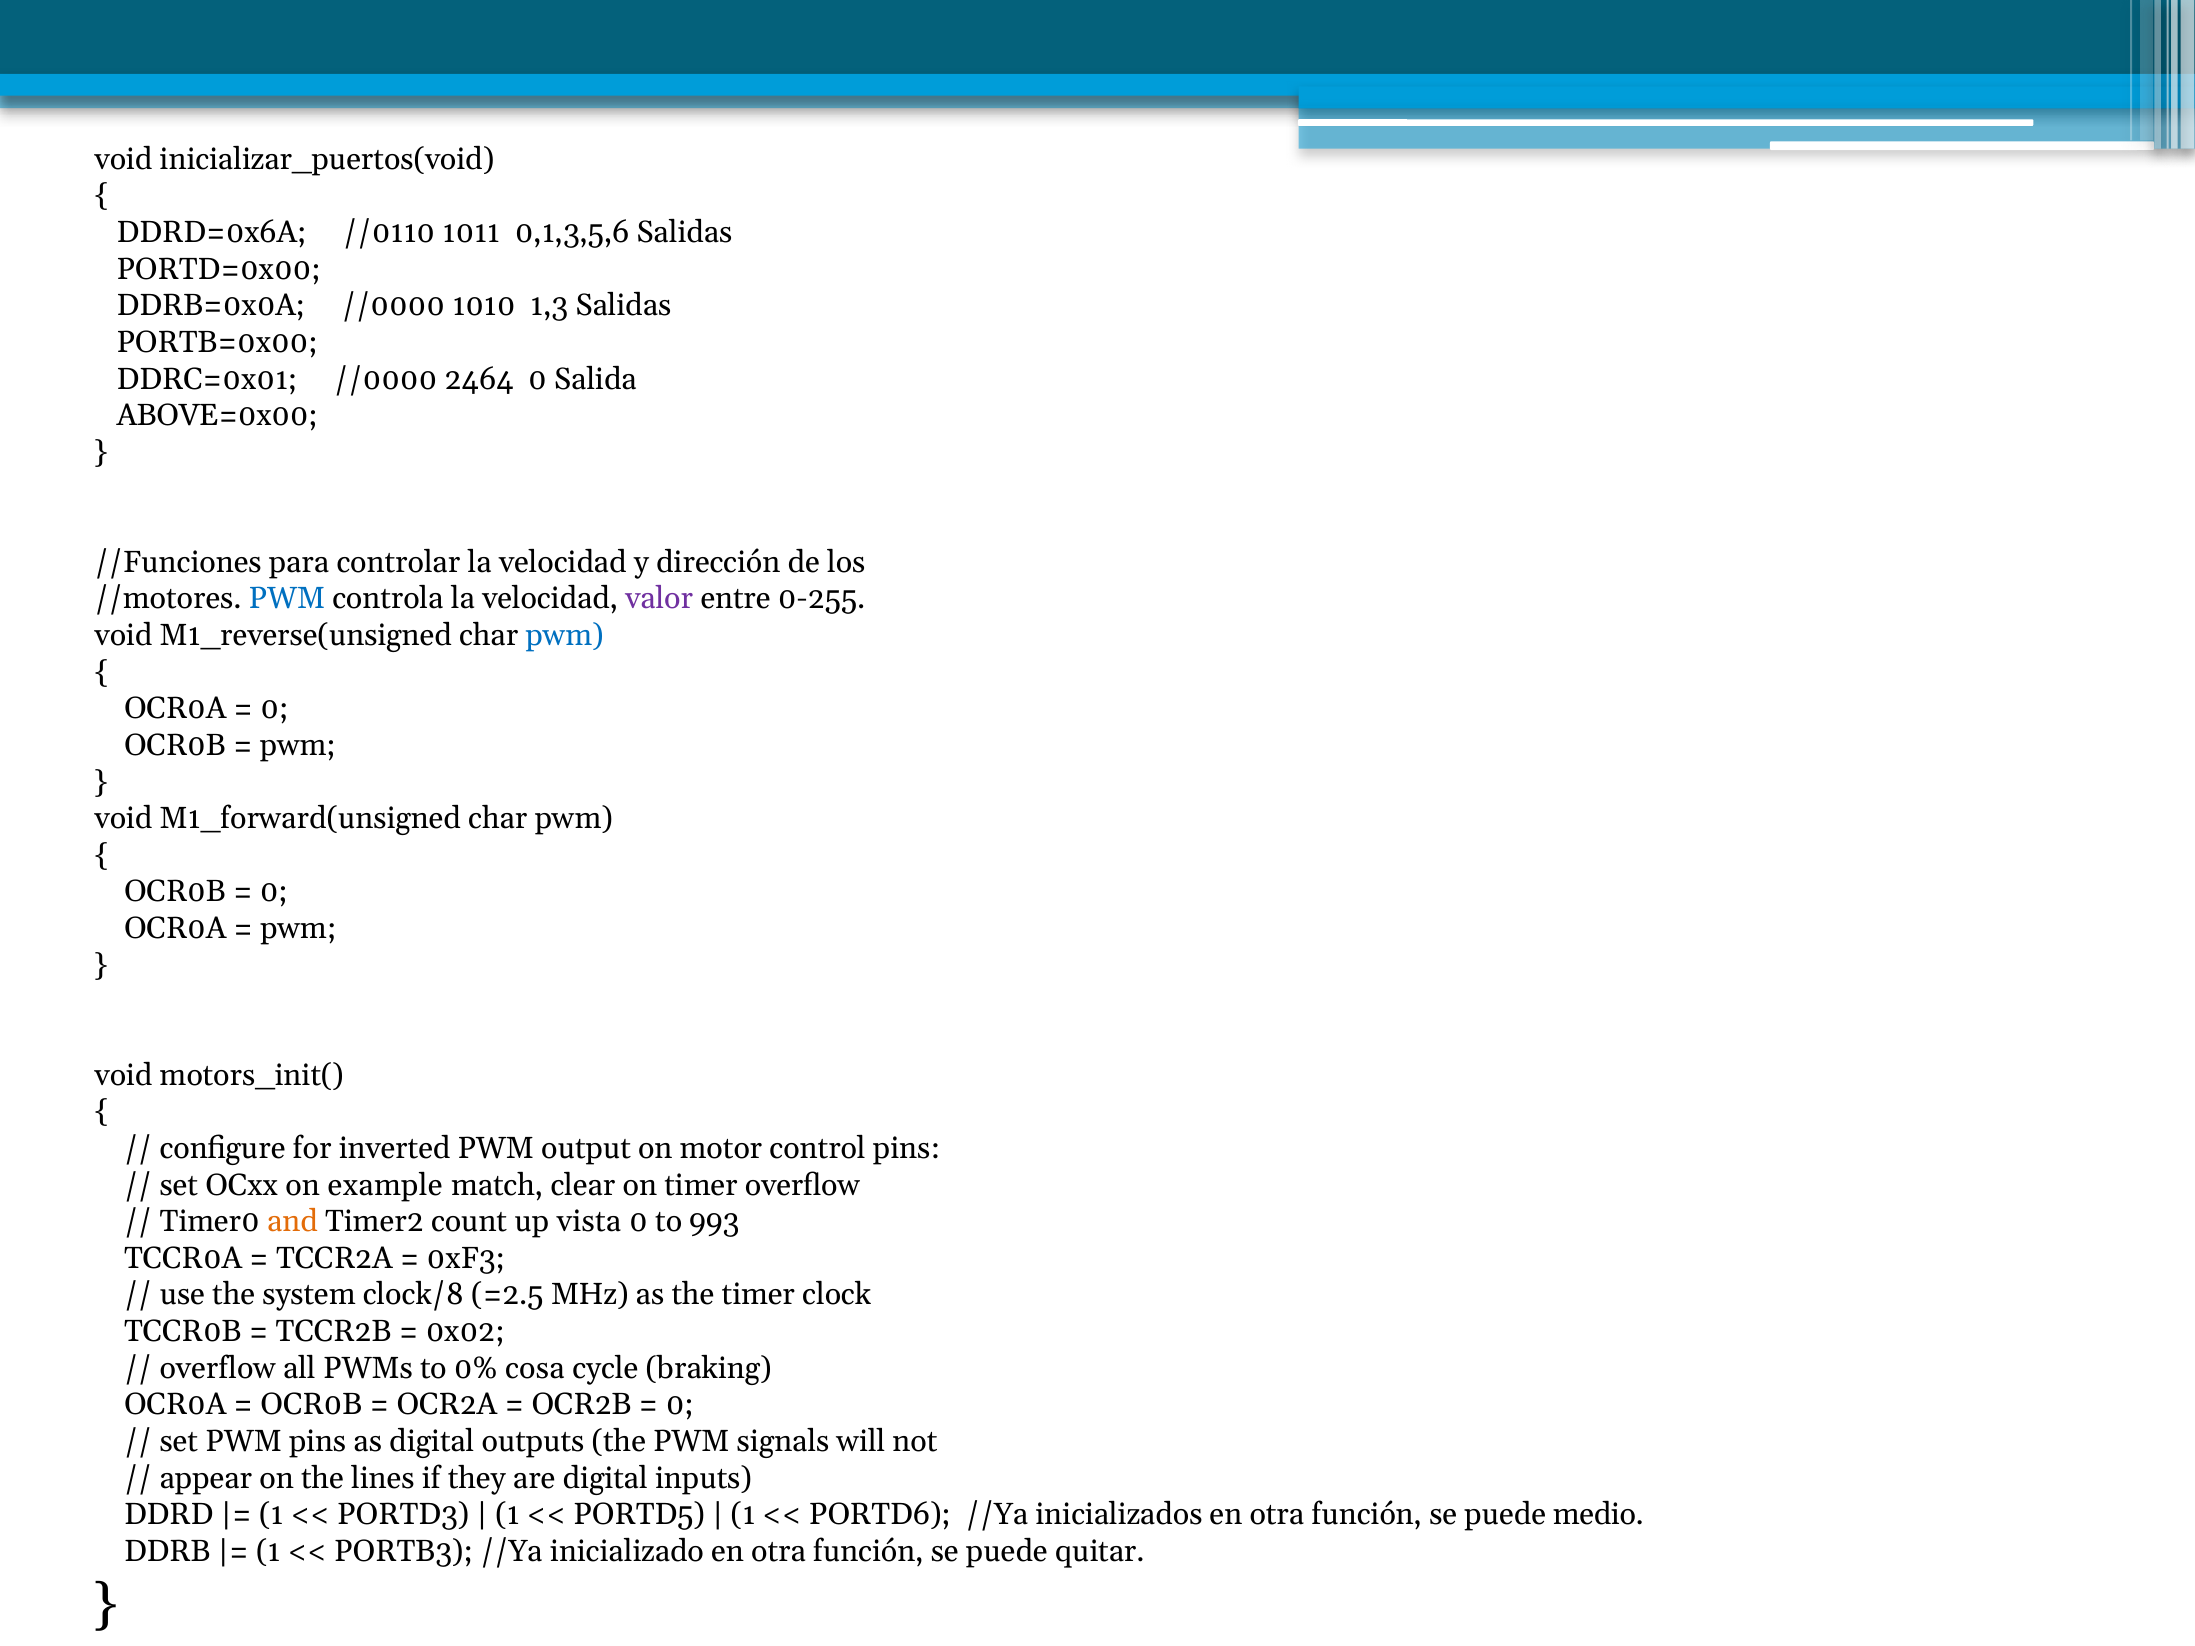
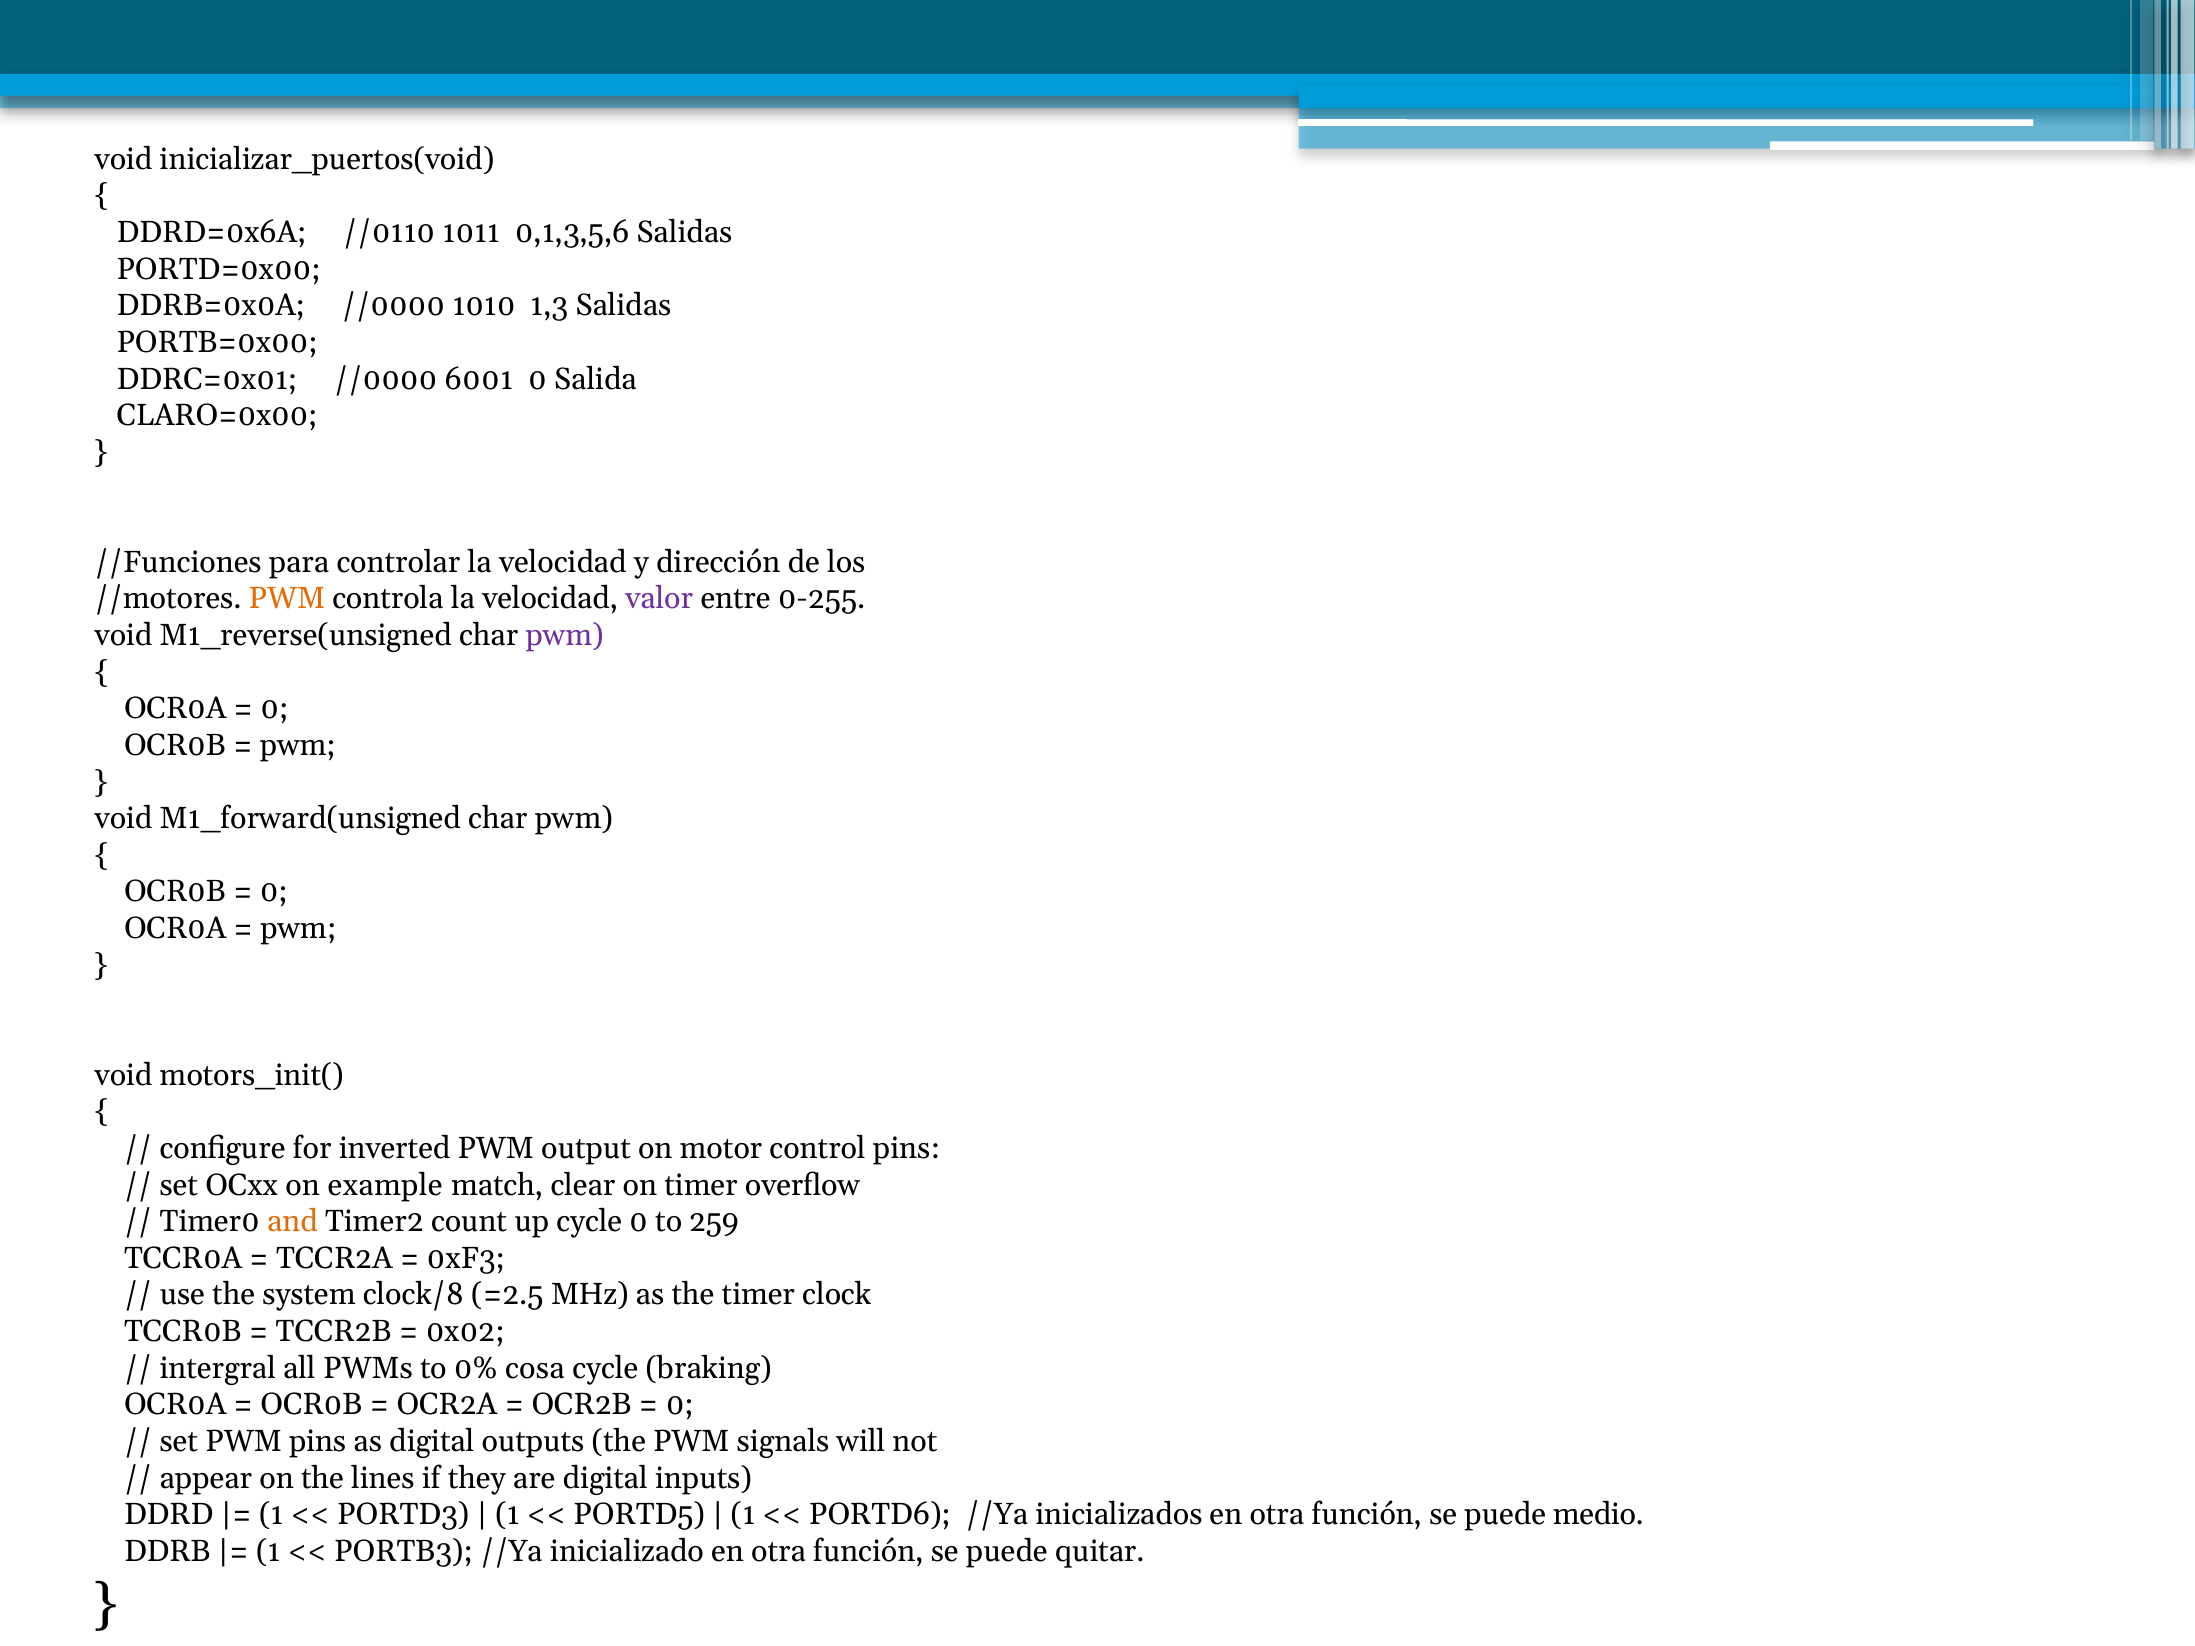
2464: 2464 -> 6001 (479, 379)
ABOVE=0x00: ABOVE=0x00 -> CLARO=0x00 (217, 416)
PWM colour: blue -> orange (287, 599)
pwm colour: blue -> purple (565, 636)
up vista: vista -> cycle (589, 1222)
993: 993 -> 259 (714, 1222)
overflow: overflow -> intergral (218, 1368)
